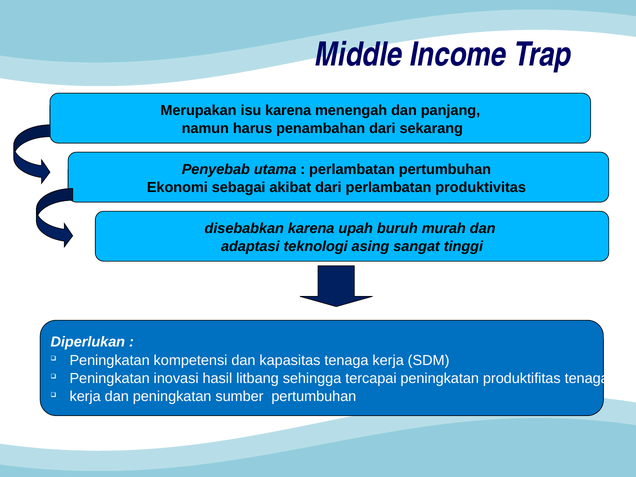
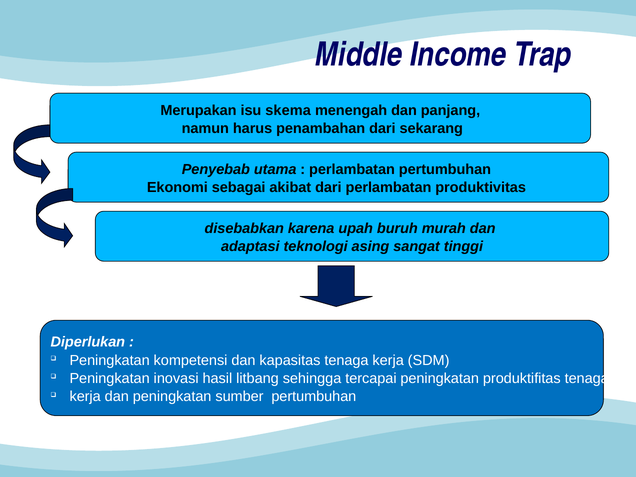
isu karena: karena -> skema (288, 110)
